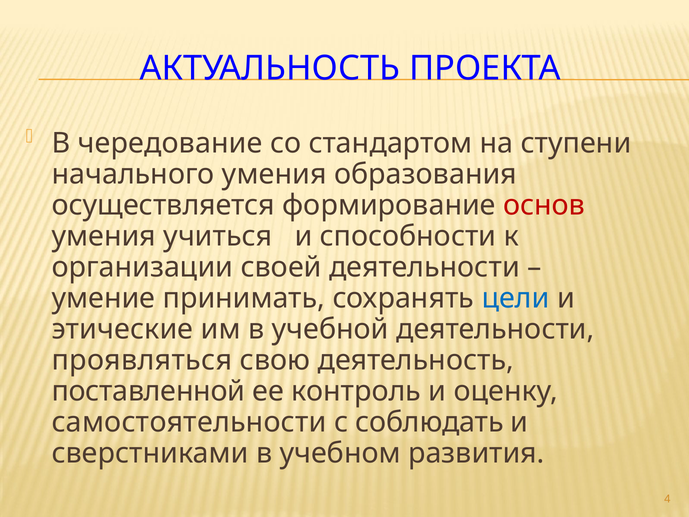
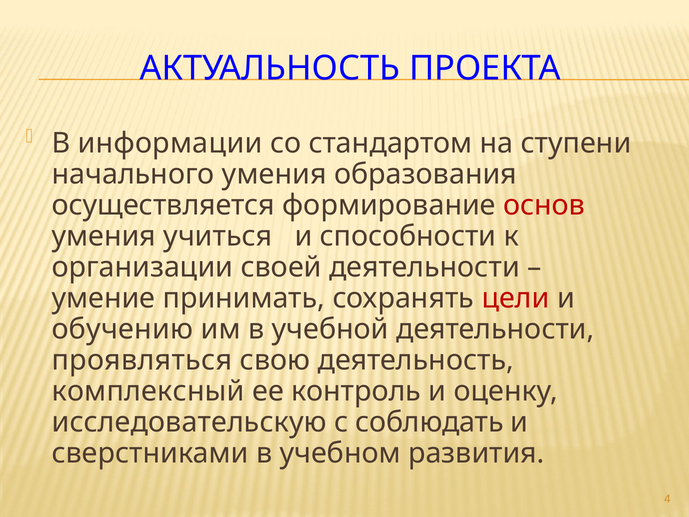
чередование: чередование -> информации (170, 143)
цели colour: blue -> red (516, 298)
этические: этические -> обучению (122, 329)
поставленной: поставленной -> комплексный (148, 391)
самостоятельности: самостоятельности -> исследовательскую (189, 422)
